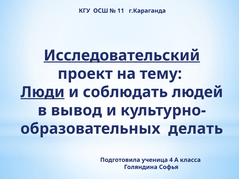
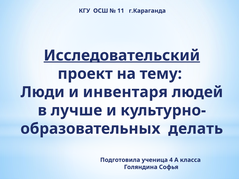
Люди underline: present -> none (43, 92)
соблюдать: соблюдать -> инвентаря (125, 92)
вывод: вывод -> лучше (76, 111)
